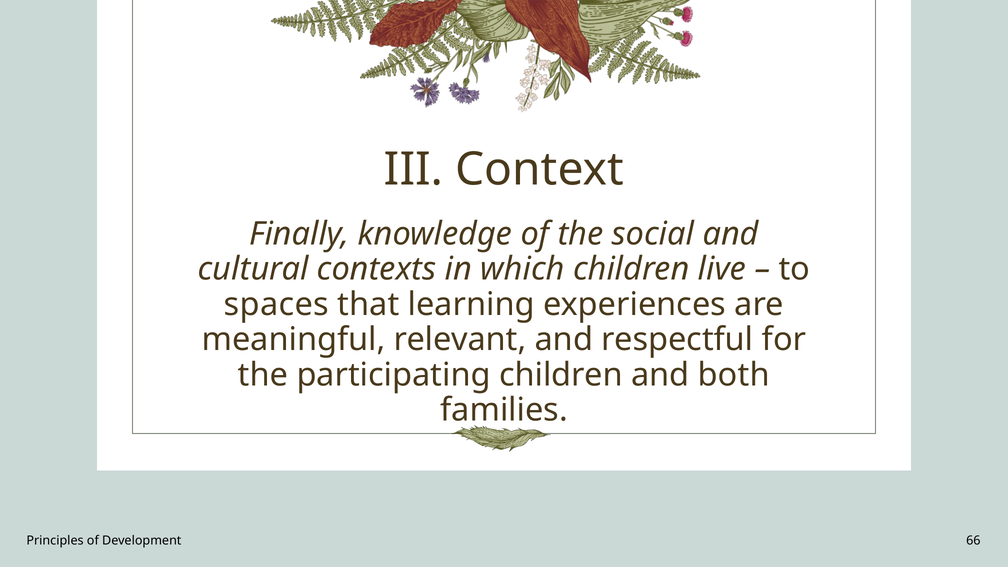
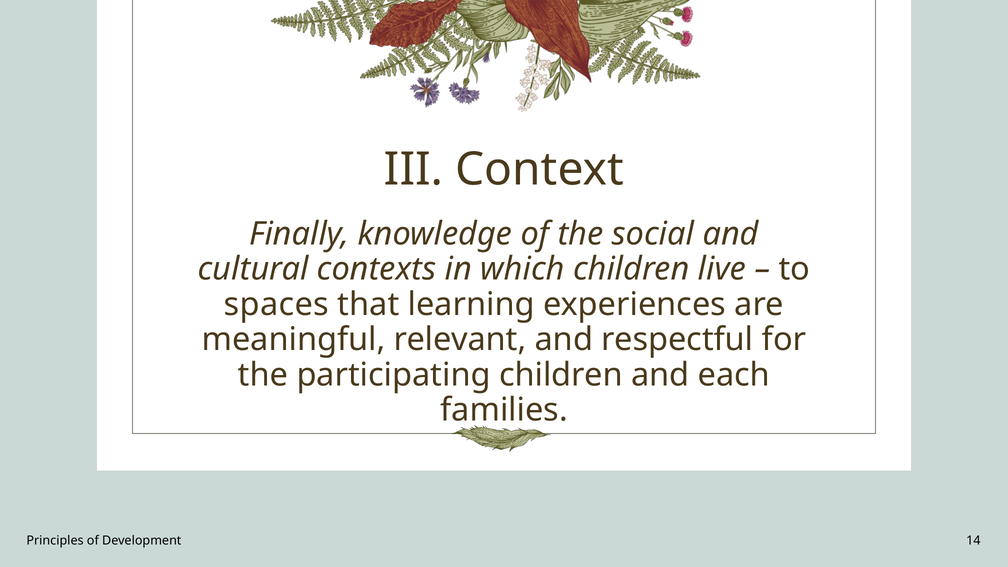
both: both -> each (734, 375)
66: 66 -> 14 (973, 540)
